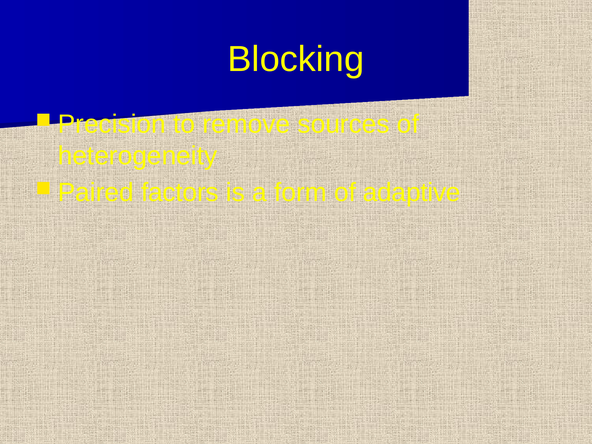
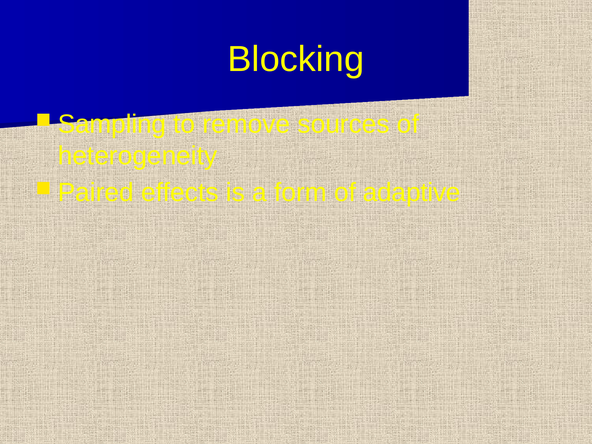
Precision: Precision -> Sampling (112, 124)
factors: factors -> effects (180, 193)
